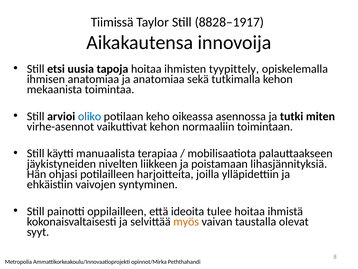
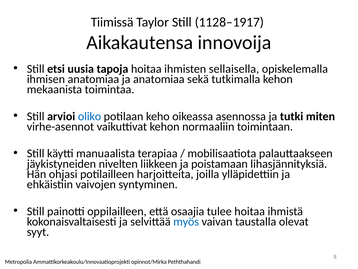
8828–1917: 8828–1917 -> 1128–1917 (229, 22)
tyypittely: tyypittely -> sellaisella (234, 69)
ideoita: ideoita -> osaajia (188, 211)
myös colour: orange -> blue (186, 221)
